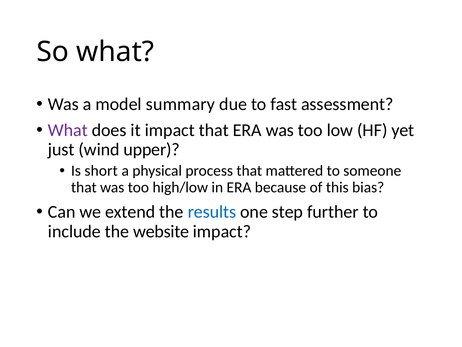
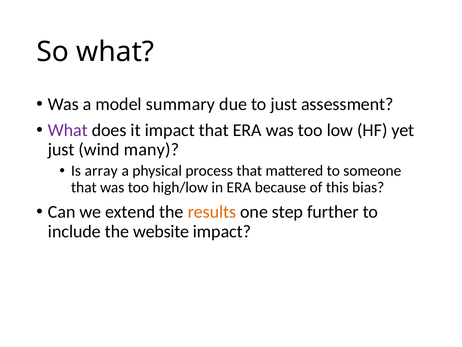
to fast: fast -> just (284, 104)
upper: upper -> many (151, 149)
short: short -> array (101, 171)
results colour: blue -> orange (212, 212)
